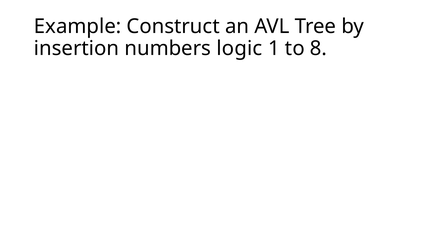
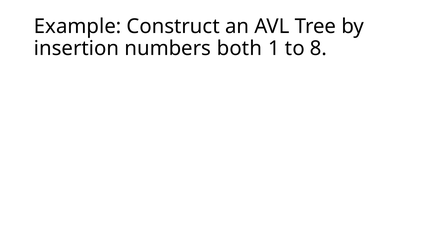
logic: logic -> both (239, 48)
